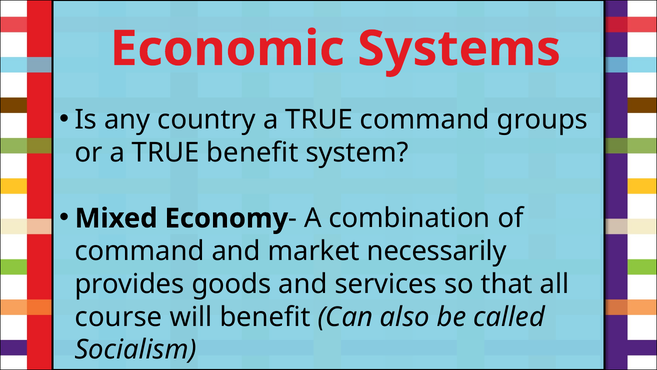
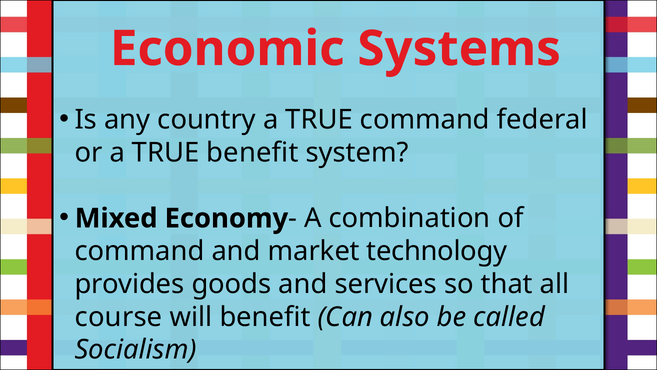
groups: groups -> federal (542, 120)
necessarily: necessarily -> technology (437, 251)
